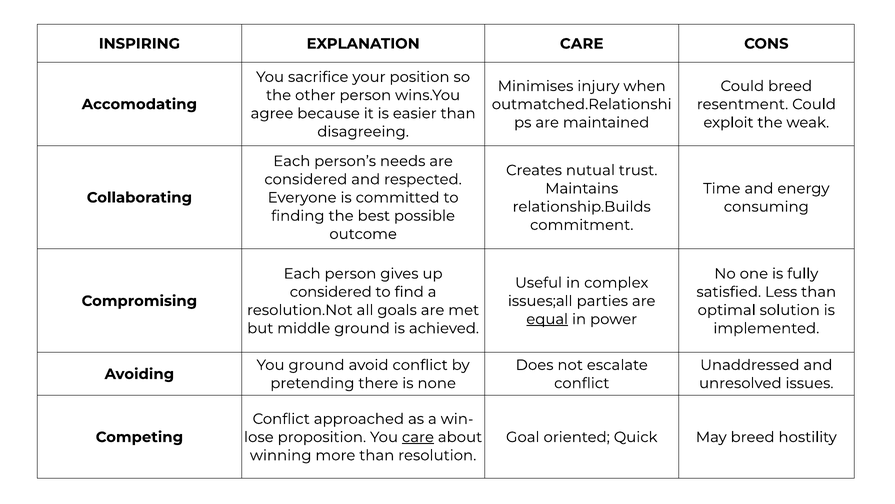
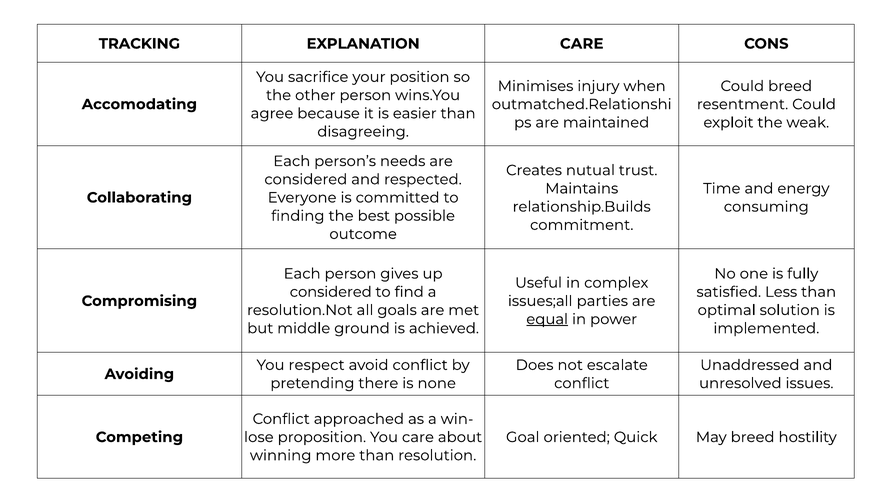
INSPIRING: INSPIRING -> TRACKING (139, 44)
You ground: ground -> respect (317, 365)
care underline: present -> none (418, 437)
